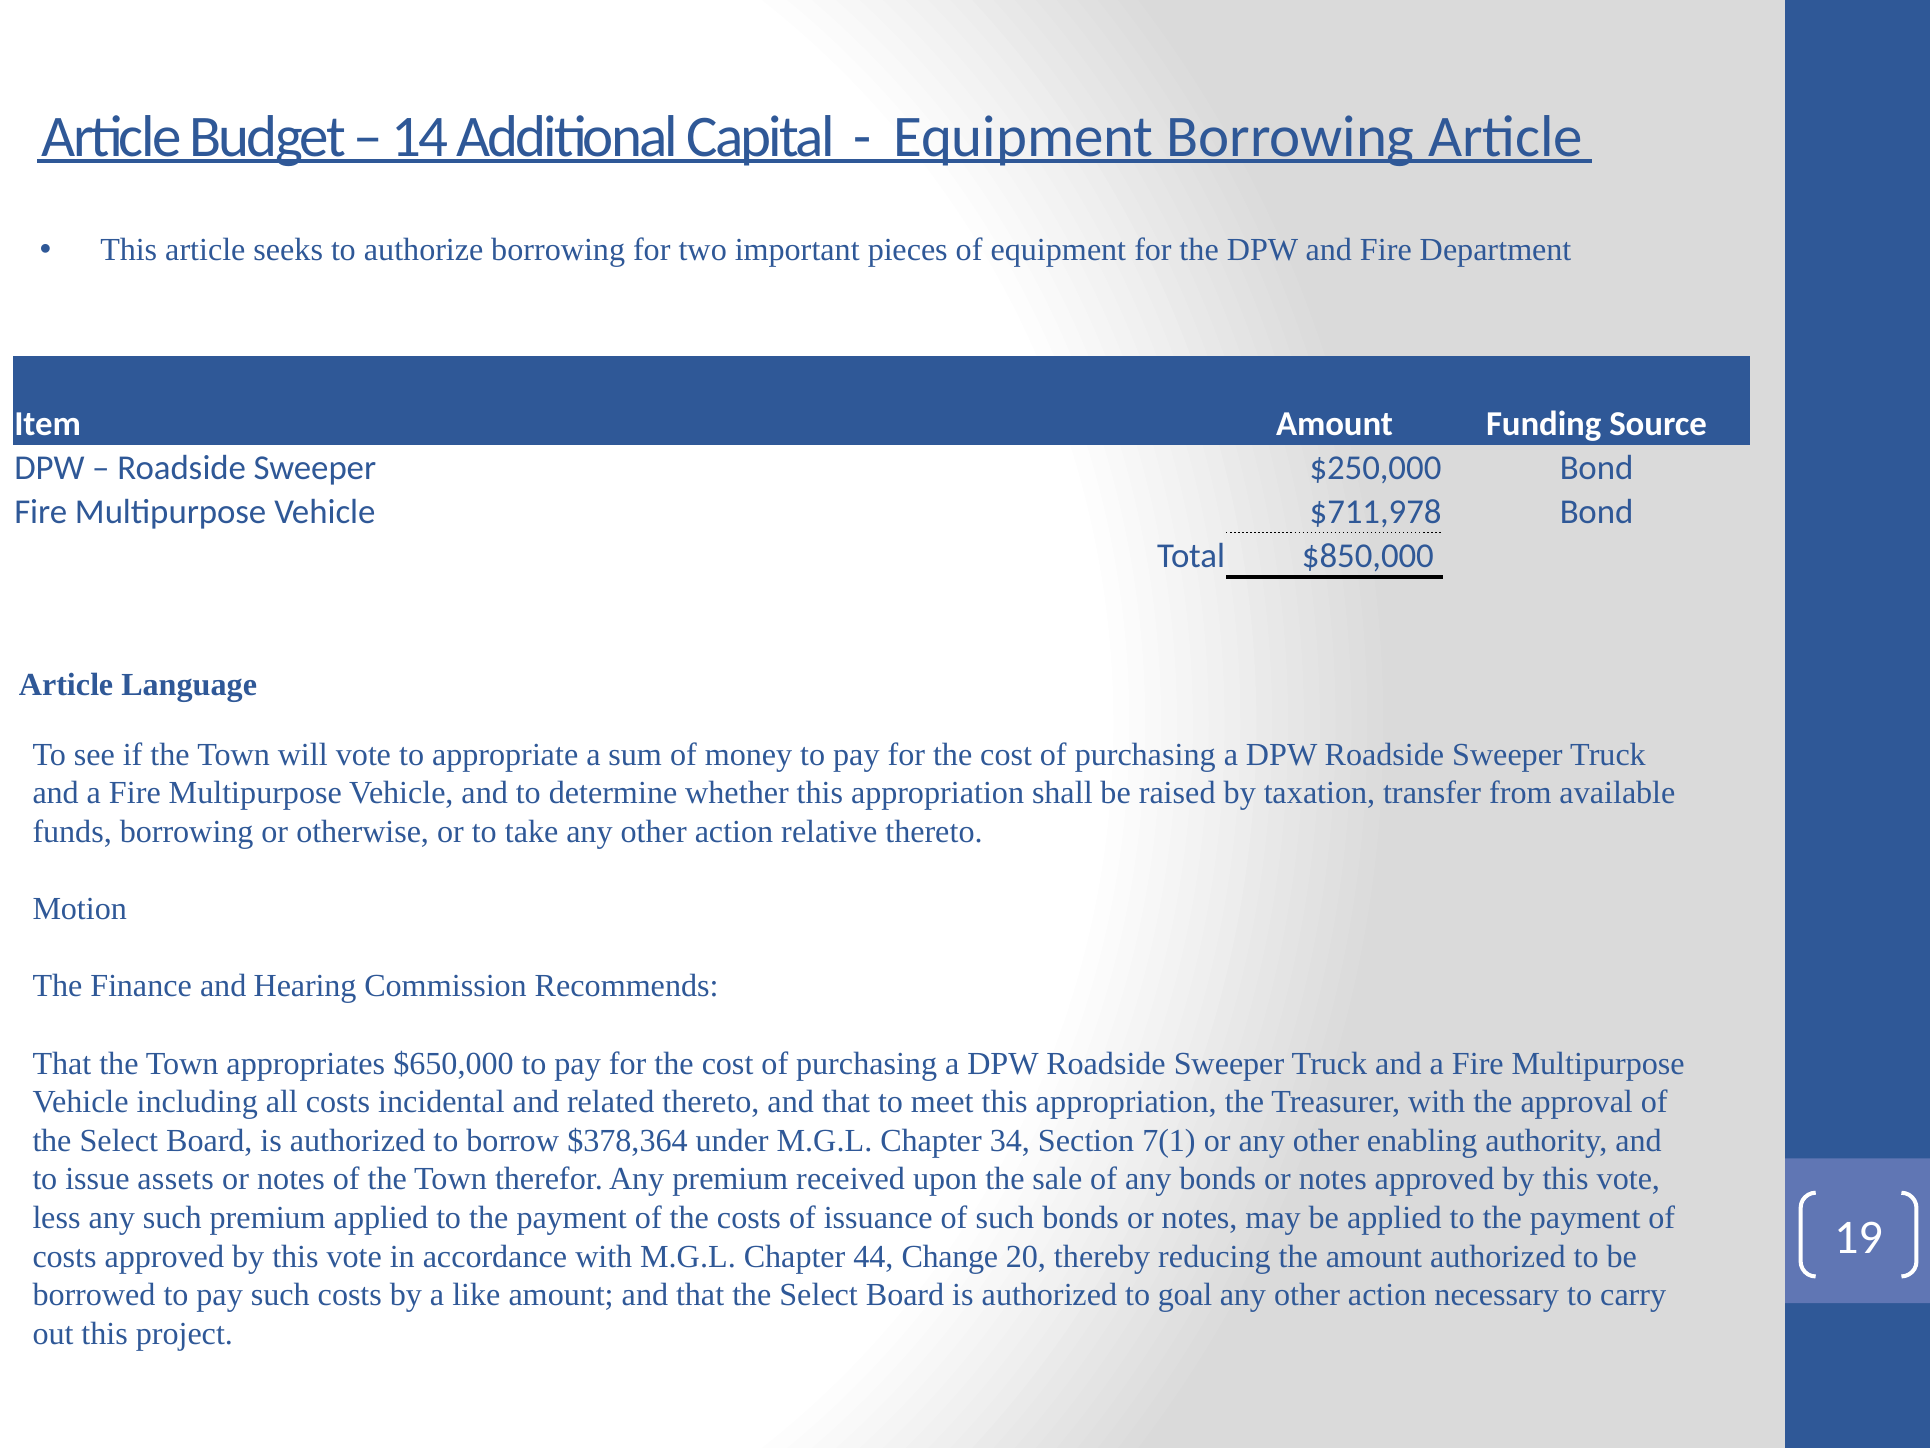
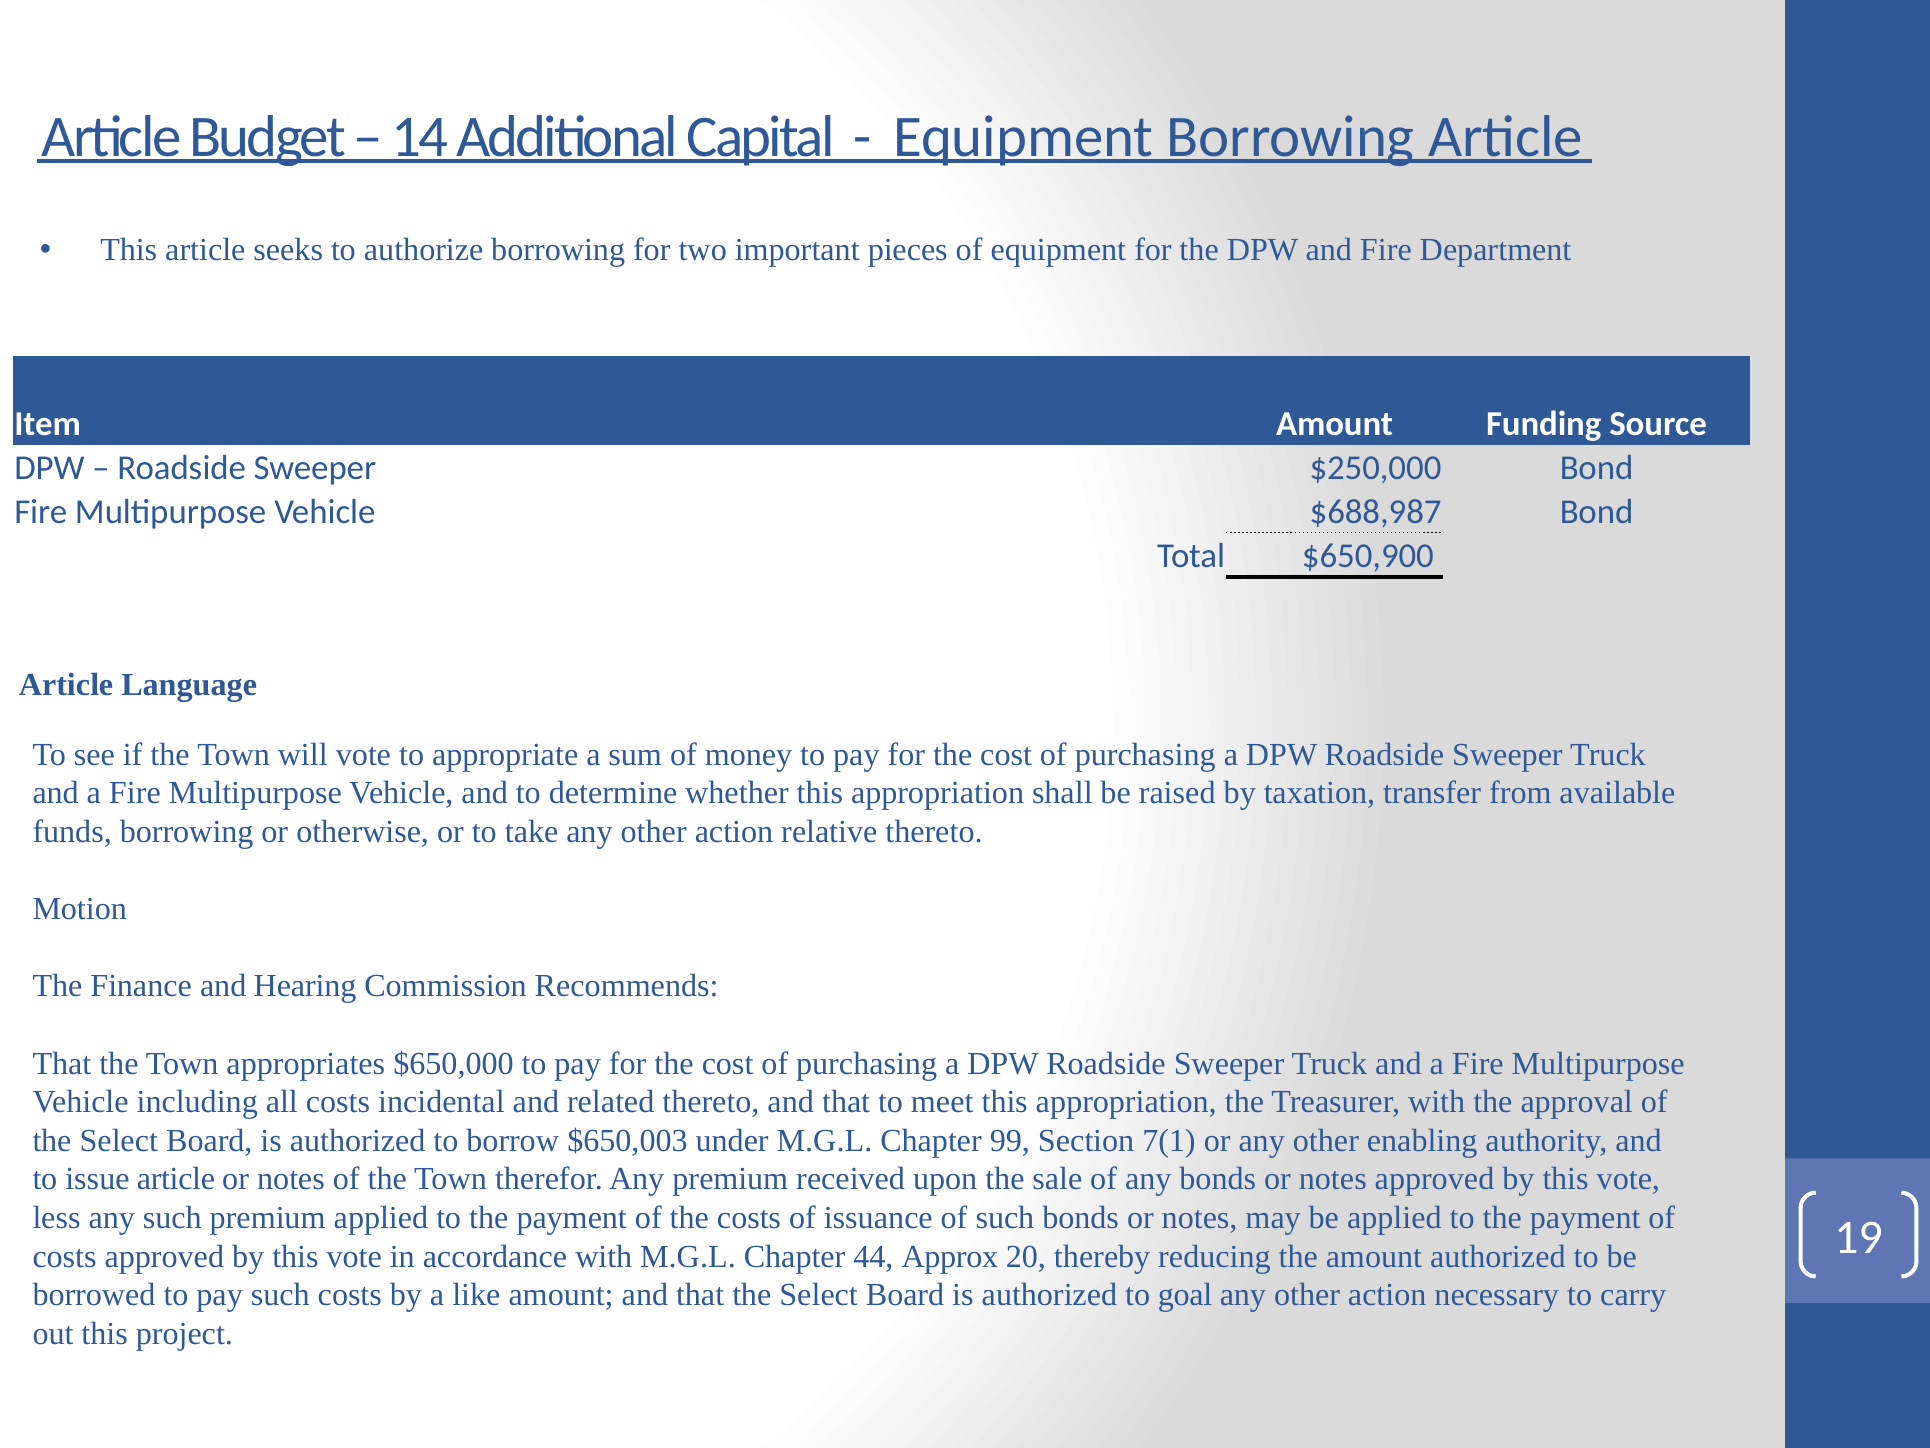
$711,978: $711,978 -> $688,987 (1376, 512)
$850,000: $850,000 -> $650,900 (1368, 556)
$378,364: $378,364 -> $650,003 (627, 1140)
34: 34 -> 99 (1010, 1140)
issue assets: assets -> article (176, 1179)
Change: Change -> Approx (950, 1256)
